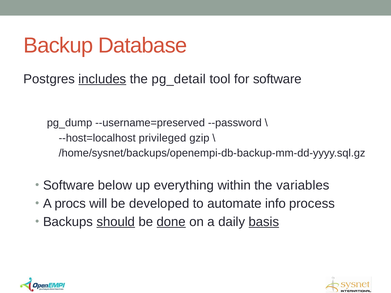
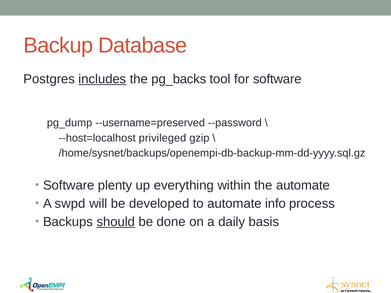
pg_detail: pg_detail -> pg_backs (179, 79)
below: below -> plenty (115, 186)
the variables: variables -> automate (303, 186)
procs: procs -> swpd (70, 204)
done underline: present -> none (171, 222)
basis underline: present -> none (264, 222)
